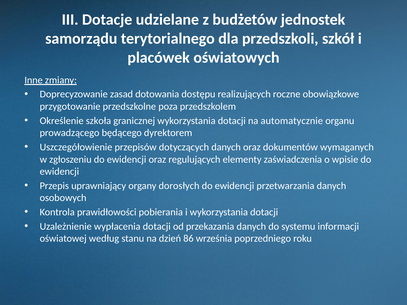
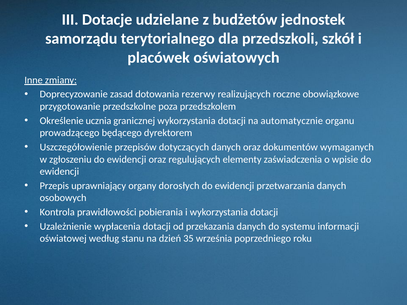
dostępu: dostępu -> rezerwy (198, 94)
szkoła: szkoła -> ucznia (98, 121)
86: 86 -> 35 (188, 239)
